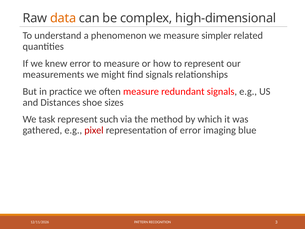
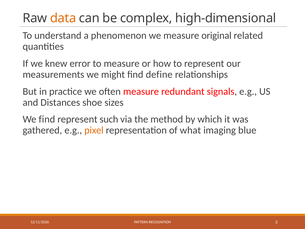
simpler: simpler -> original (216, 36)
find signals: signals -> define (159, 74)
We task: task -> find (47, 119)
pixel colour: red -> orange (94, 130)
of error: error -> what (190, 130)
